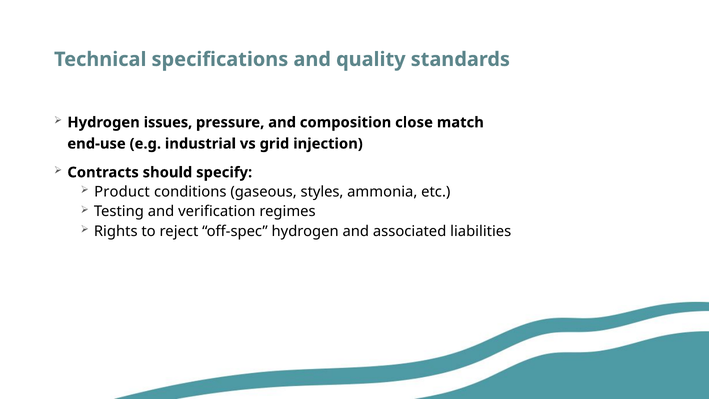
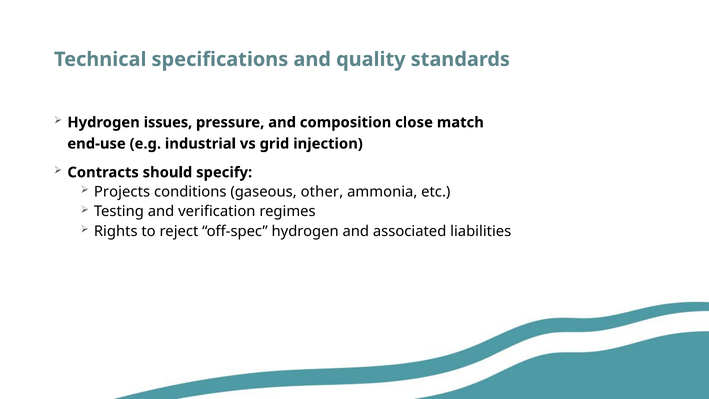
Product: Product -> Projects (122, 192)
styles: styles -> other (322, 192)
